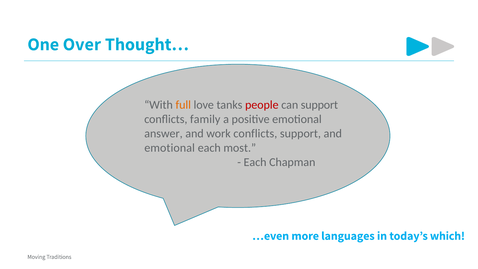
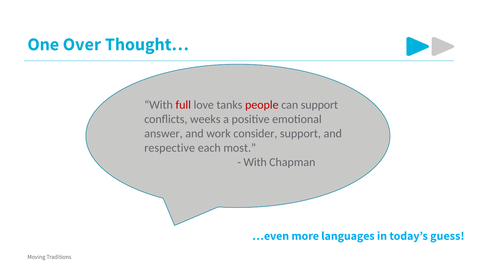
full colour: orange -> red (183, 105)
family: family -> weeks (205, 119)
work conflicts: conflicts -> consider (255, 133)
emotional: emotional -> respective (170, 148)
Each: Each -> With (255, 162)
which: which -> guess (447, 236)
